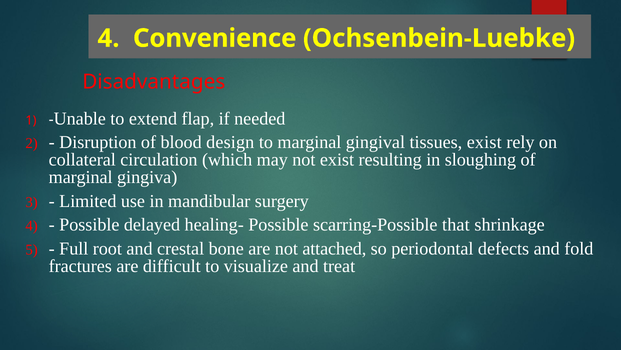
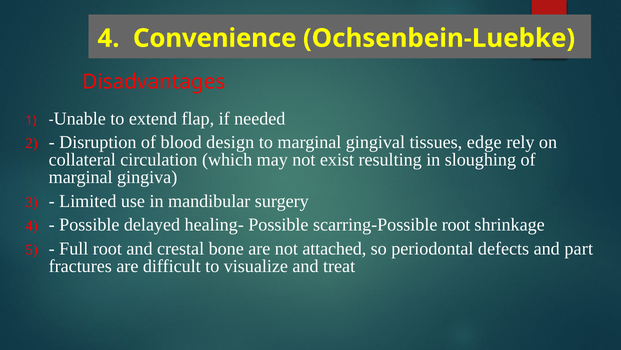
tissues exist: exist -> edge (484, 142)
scarring-Possible that: that -> root (456, 224)
fold: fold -> part (579, 248)
